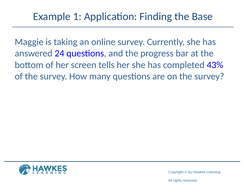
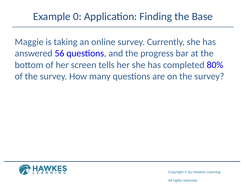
1: 1 -> 0 (77, 17)
24: 24 -> 56 (59, 54)
43%: 43% -> 80% (215, 65)
